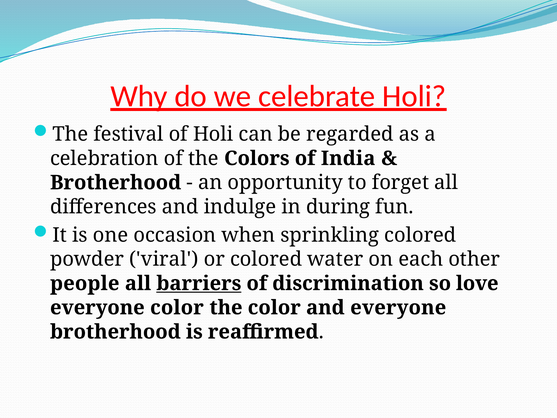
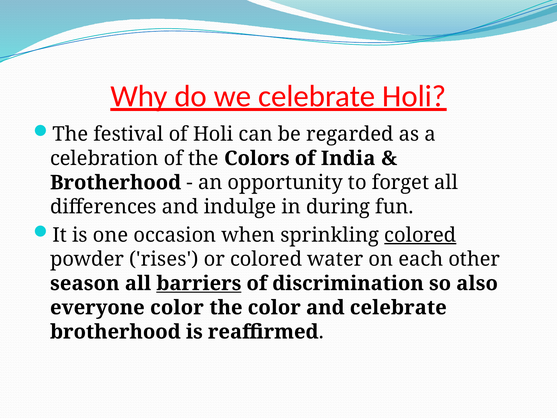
colored underline: none -> present (420, 235)
viral: viral -> rises (164, 259)
people: people -> season (85, 283)
love: love -> also (477, 283)
and everyone: everyone -> celebrate (398, 307)
